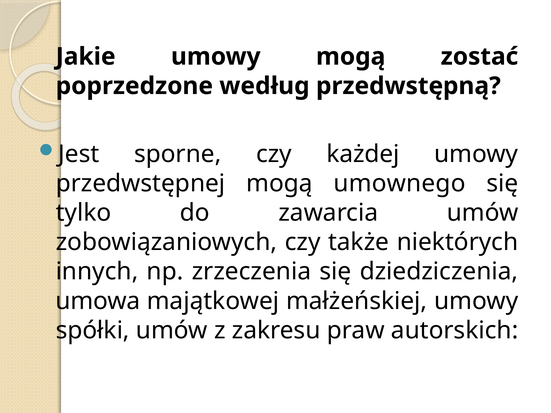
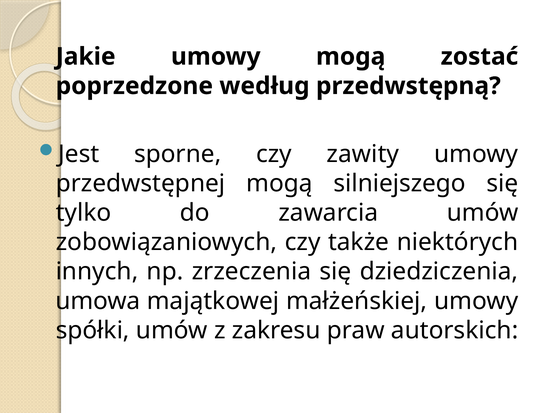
każdej: każdej -> zawity (363, 154)
umownego: umownego -> silniejszego (400, 183)
